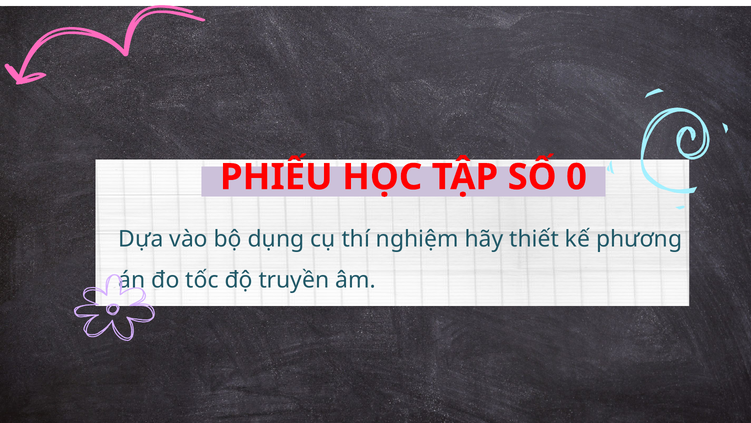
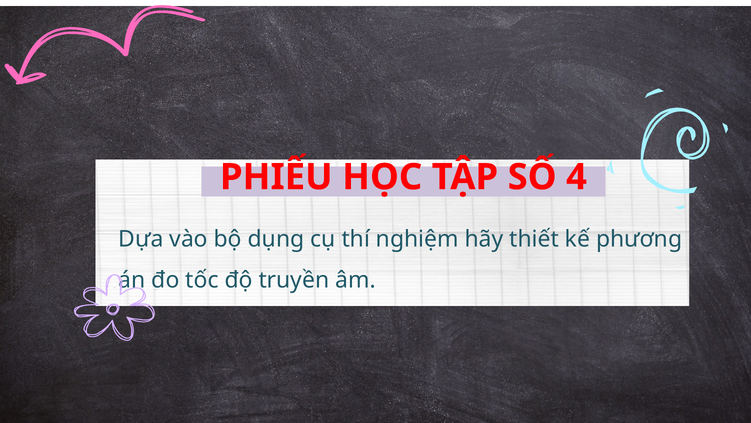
0: 0 -> 4 (576, 177)
